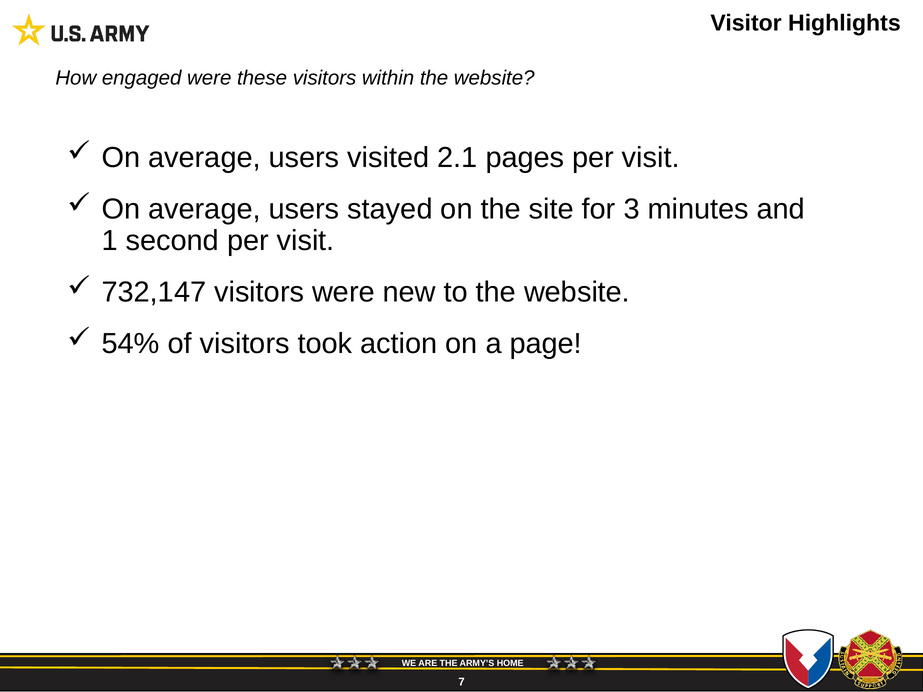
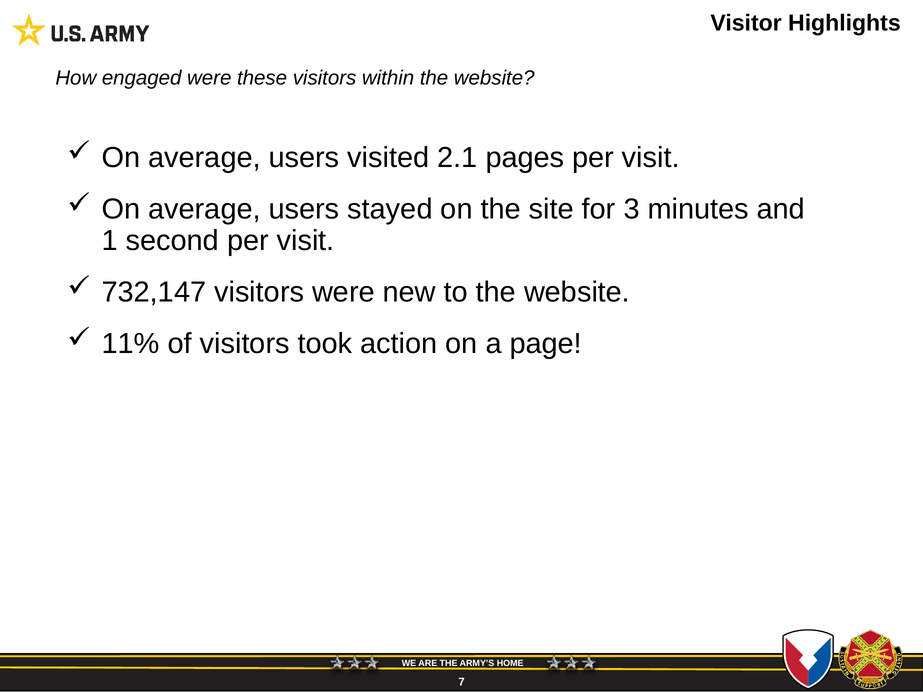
54%: 54% -> 11% (131, 344)
